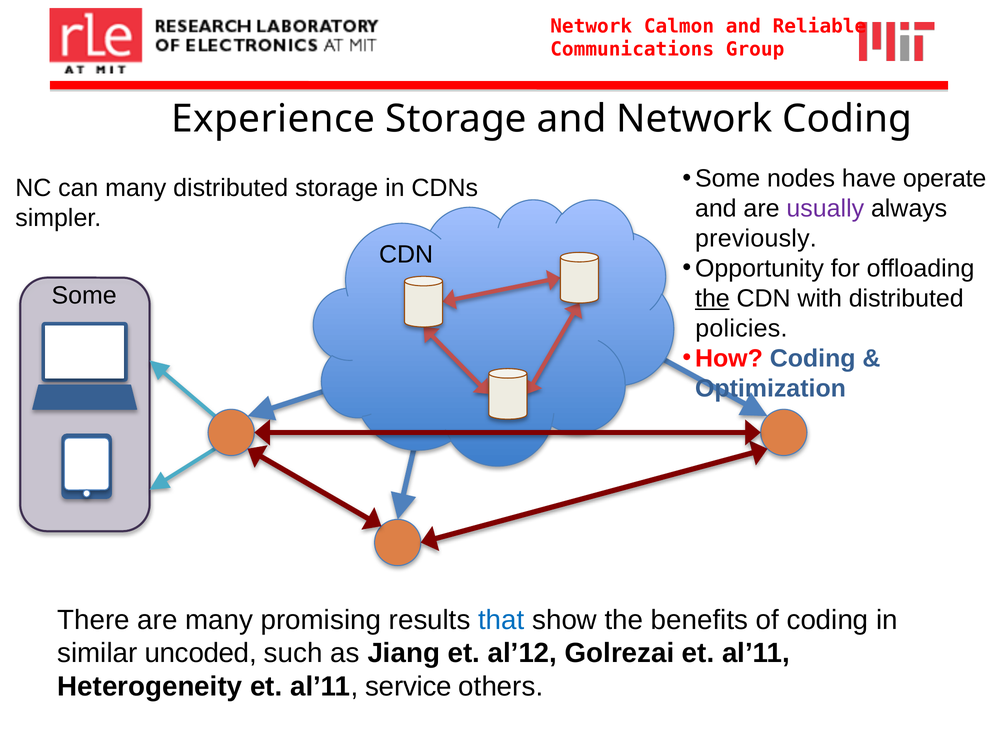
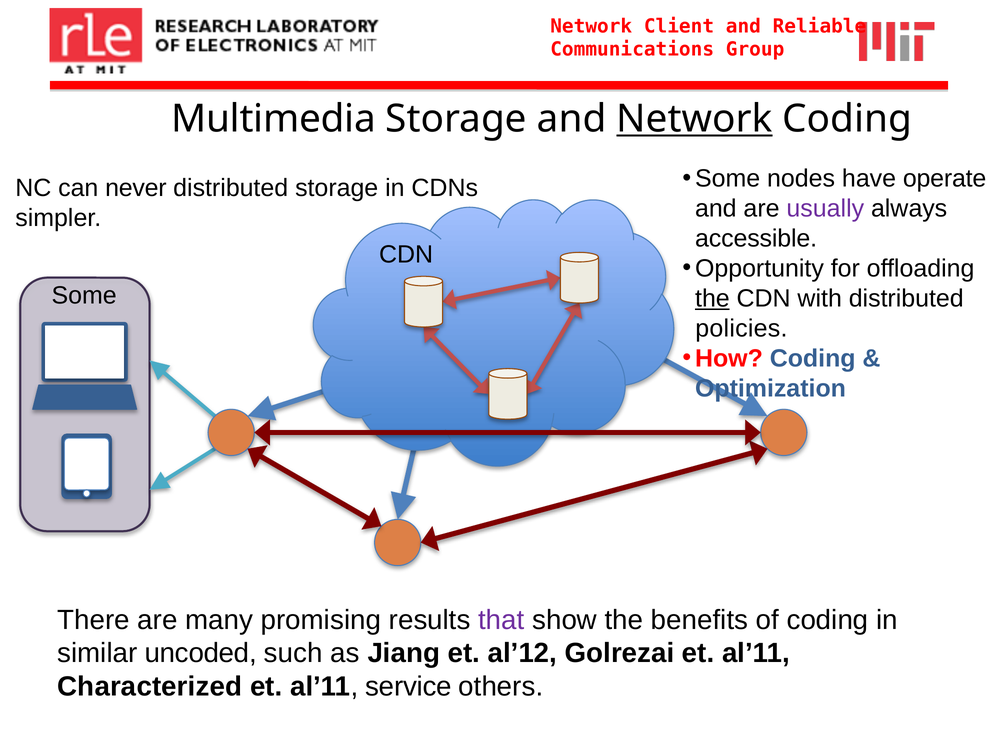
Calmon: Calmon -> Client (679, 26)
Experience: Experience -> Multimedia (274, 119)
Network underline: none -> present (694, 119)
can many: many -> never (136, 188)
previously: previously -> accessible (756, 238)
that colour: blue -> purple (501, 620)
Heterogeneity: Heterogeneity -> Characterized (150, 686)
